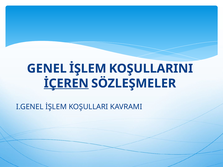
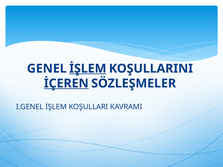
İŞLEM underline: none -> present (88, 69)
